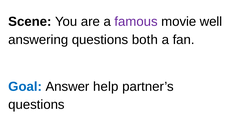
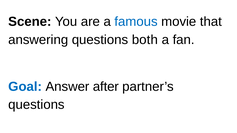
famous colour: purple -> blue (136, 22)
well: well -> that (211, 22)
help: help -> after (106, 87)
